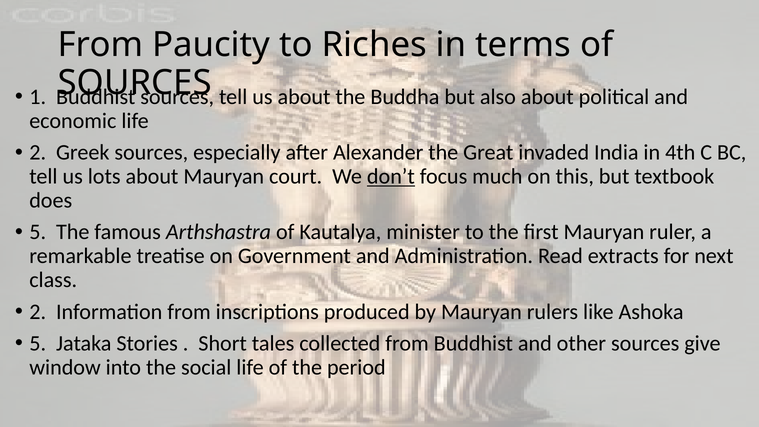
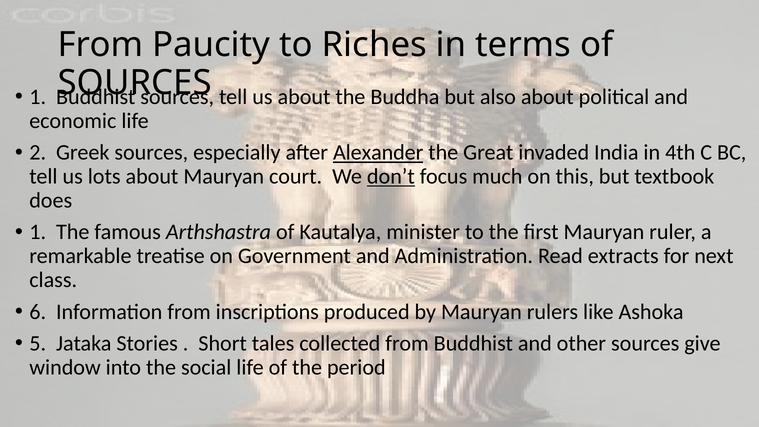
Alexander underline: none -> present (378, 153)
5: 5 -> 1 (38, 232)
2: 2 -> 6 (38, 312)
